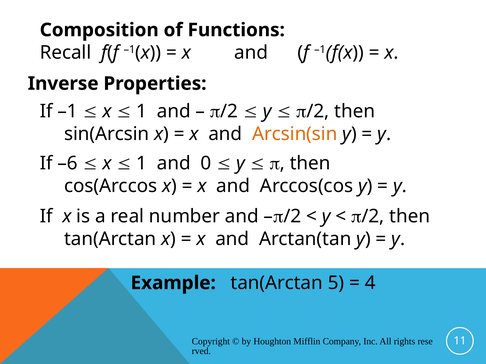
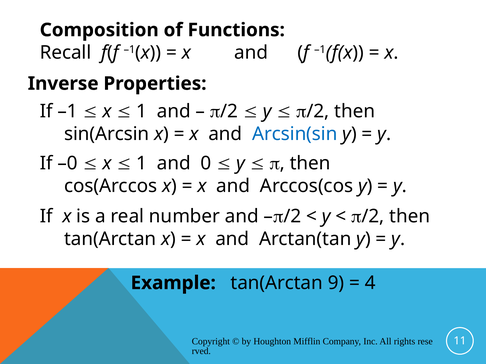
Arcsin(sin colour: orange -> blue (295, 134)
–6: –6 -> –0 (68, 164)
5: 5 -> 9 (336, 283)
